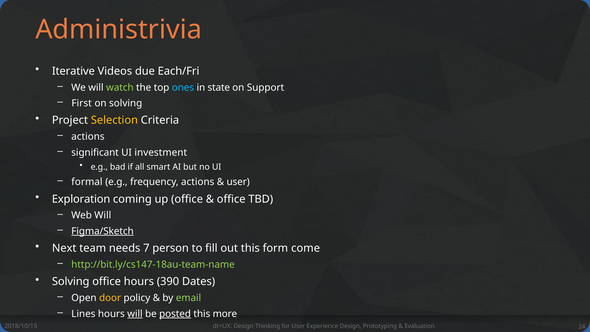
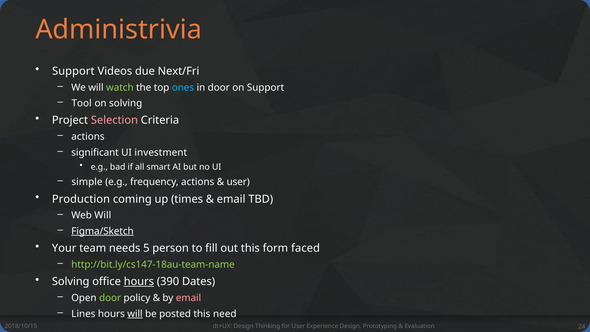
Iterative: Iterative -> Support (73, 71)
Each/Fri: Each/Fri -> Next/Fri (179, 71)
in state: state -> door (219, 87)
First: First -> Tool (82, 103)
Selection colour: yellow -> pink (114, 120)
formal: formal -> simple (87, 182)
Exploration: Exploration -> Production (81, 199)
up office: office -> times (187, 199)
office: office -> email (231, 199)
Next: Next -> Your (64, 248)
7: 7 -> 5 (146, 248)
come: come -> faced (306, 248)
hours underline: none -> present (139, 282)
door colour: yellow -> light green (110, 298)
email colour: light green -> pink (189, 298)
posted underline: present -> none (175, 314)
more: more -> need (225, 314)
